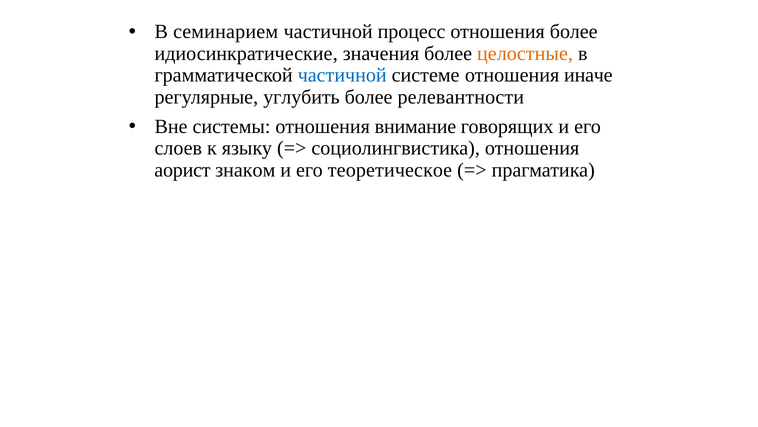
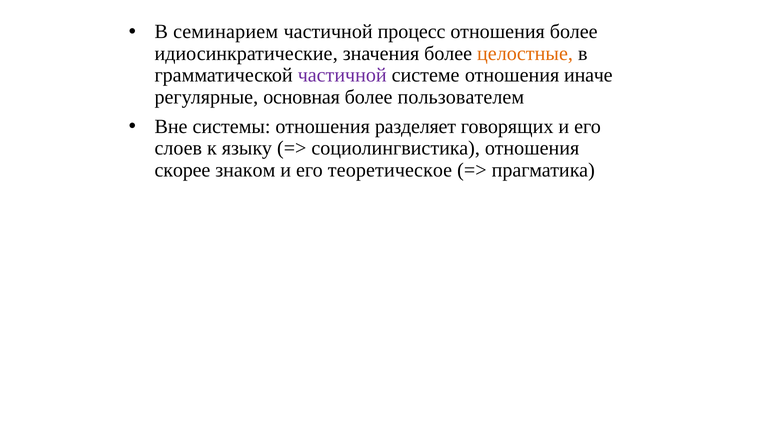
частичной colour: blue -> purple (342, 75)
углубить: углубить -> основная (302, 97)
релевантности: релевантности -> пользователем (461, 97)
внимание: внимание -> разделяет (415, 126)
аорист: аорист -> скорее (182, 170)
